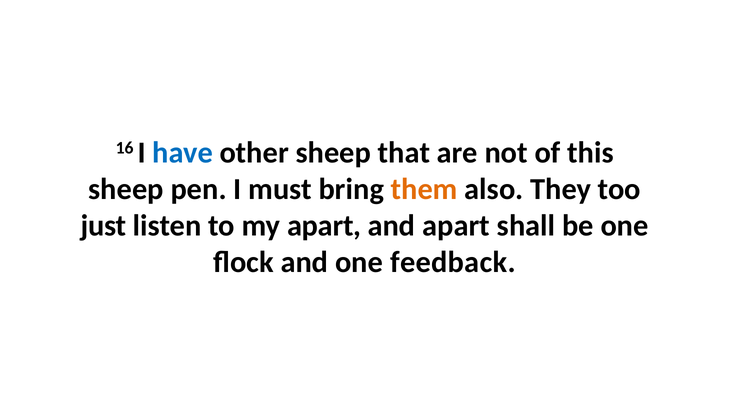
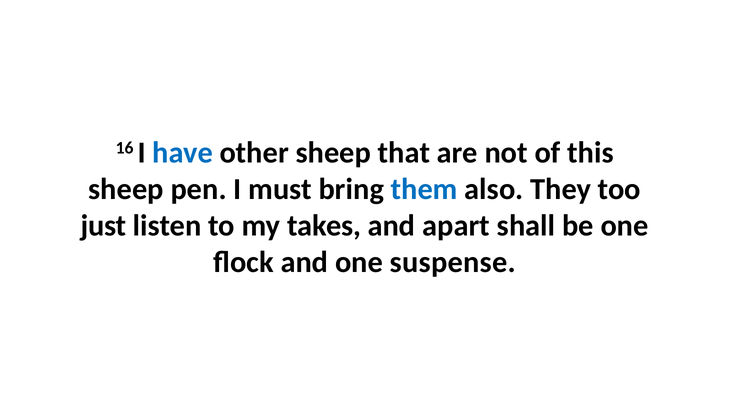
them colour: orange -> blue (424, 189)
my apart: apart -> takes (324, 226)
feedback: feedback -> suspense (453, 262)
